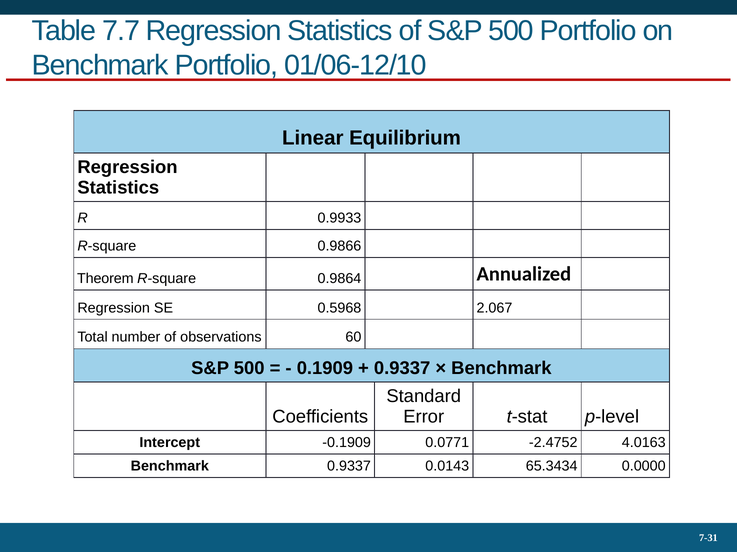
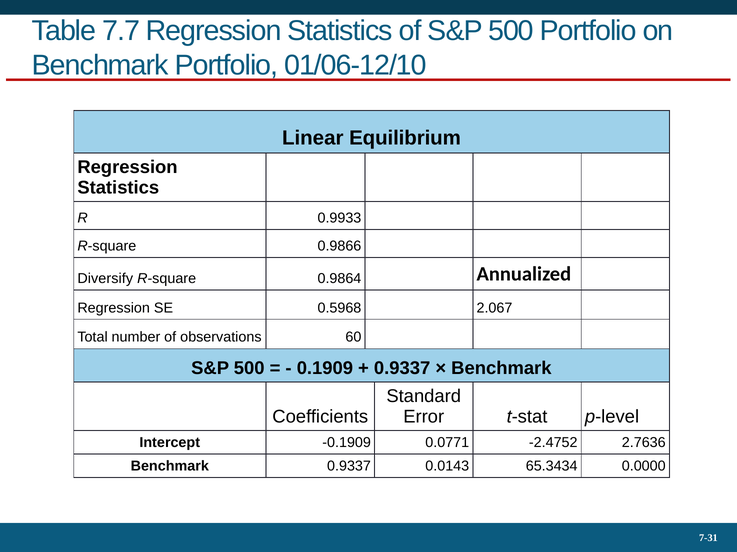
Theorem: Theorem -> Diversify (105, 279)
4.0163: 4.0163 -> 2.7636 (644, 443)
